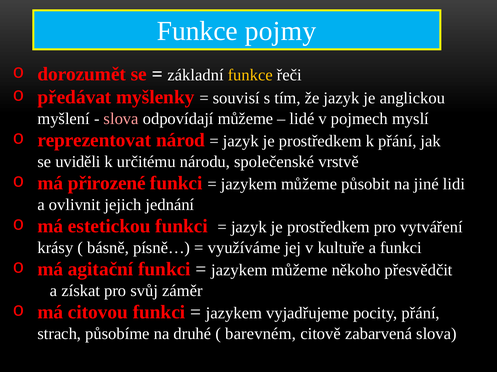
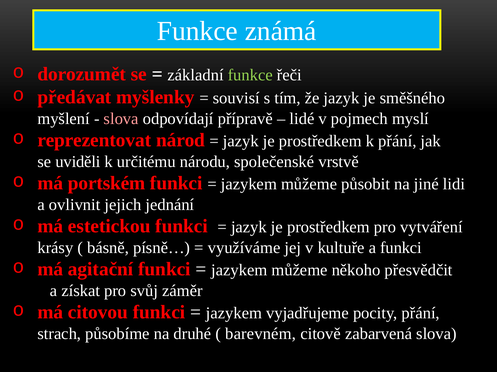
pojmy: pojmy -> známá (281, 31)
funkce colour: yellow -> light green (250, 75)
anglickou: anglickou -> směšného (412, 98)
odpovídají můžeme: můžeme -> přípravě (245, 119)
přirozené: přirozené -> portském (107, 184)
